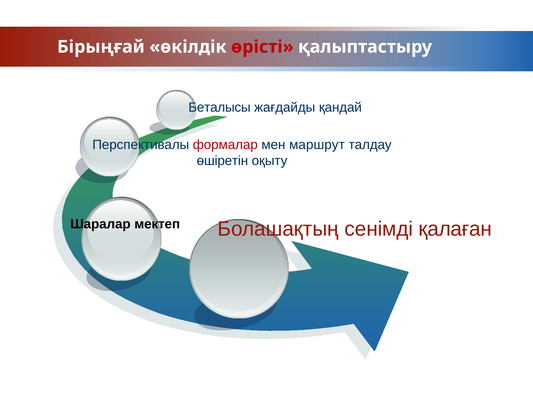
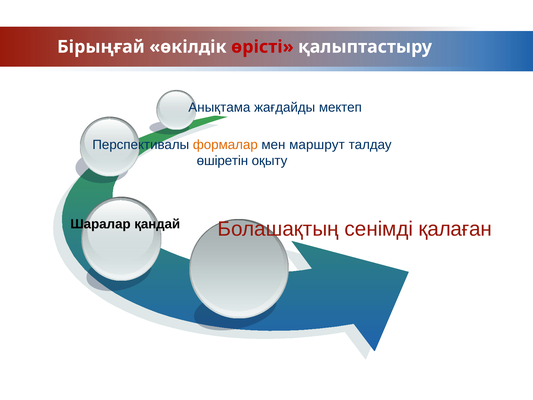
Беталысы: Беталысы -> Анықтама (219, 107)
қандай: қандай -> мектеп (340, 107)
формалар colour: red -> orange (225, 145)
мектеп: мектеп -> қандай (157, 224)
